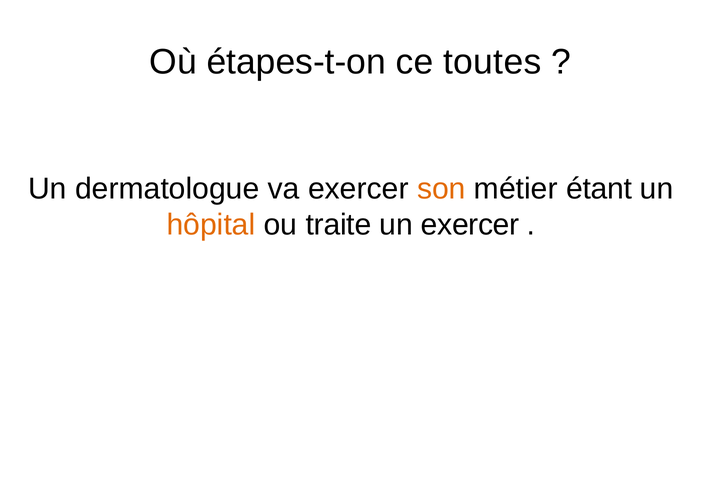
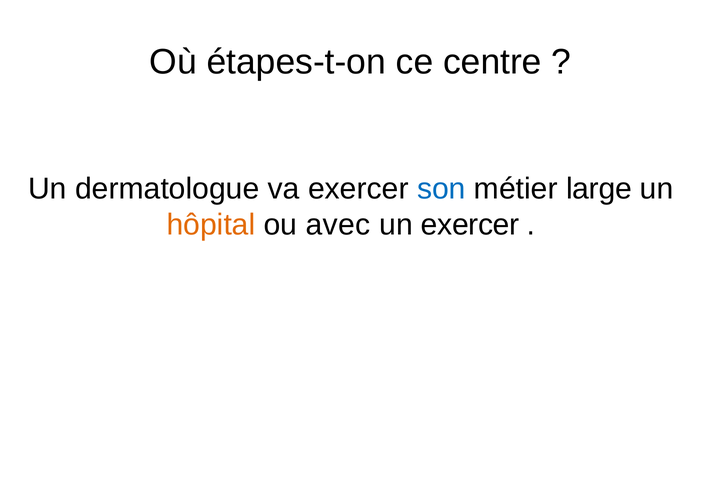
toutes: toutes -> centre (492, 62)
son colour: orange -> blue (441, 189)
étant: étant -> large (599, 189)
traite: traite -> avec (338, 225)
